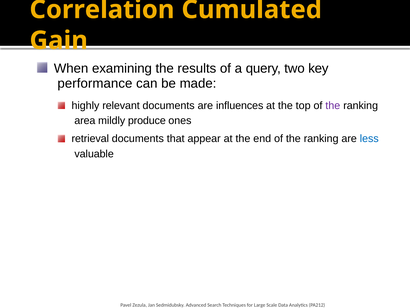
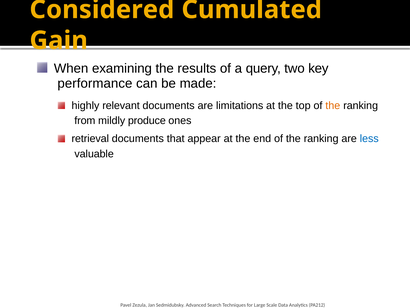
Correlation: Correlation -> Considered (102, 10)
influences: influences -> limitations (240, 105)
the colour: purple -> orange (333, 105)
area: area -> from (85, 121)
